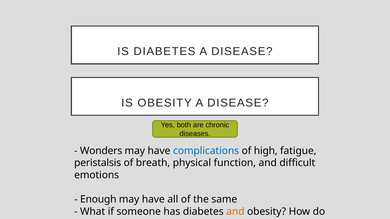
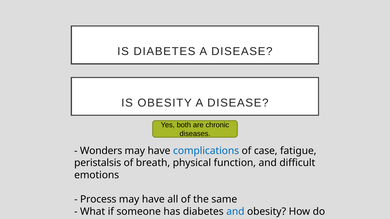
high: high -> case (266, 151)
Enough: Enough -> Process (98, 200)
and colour: orange -> blue (235, 212)
